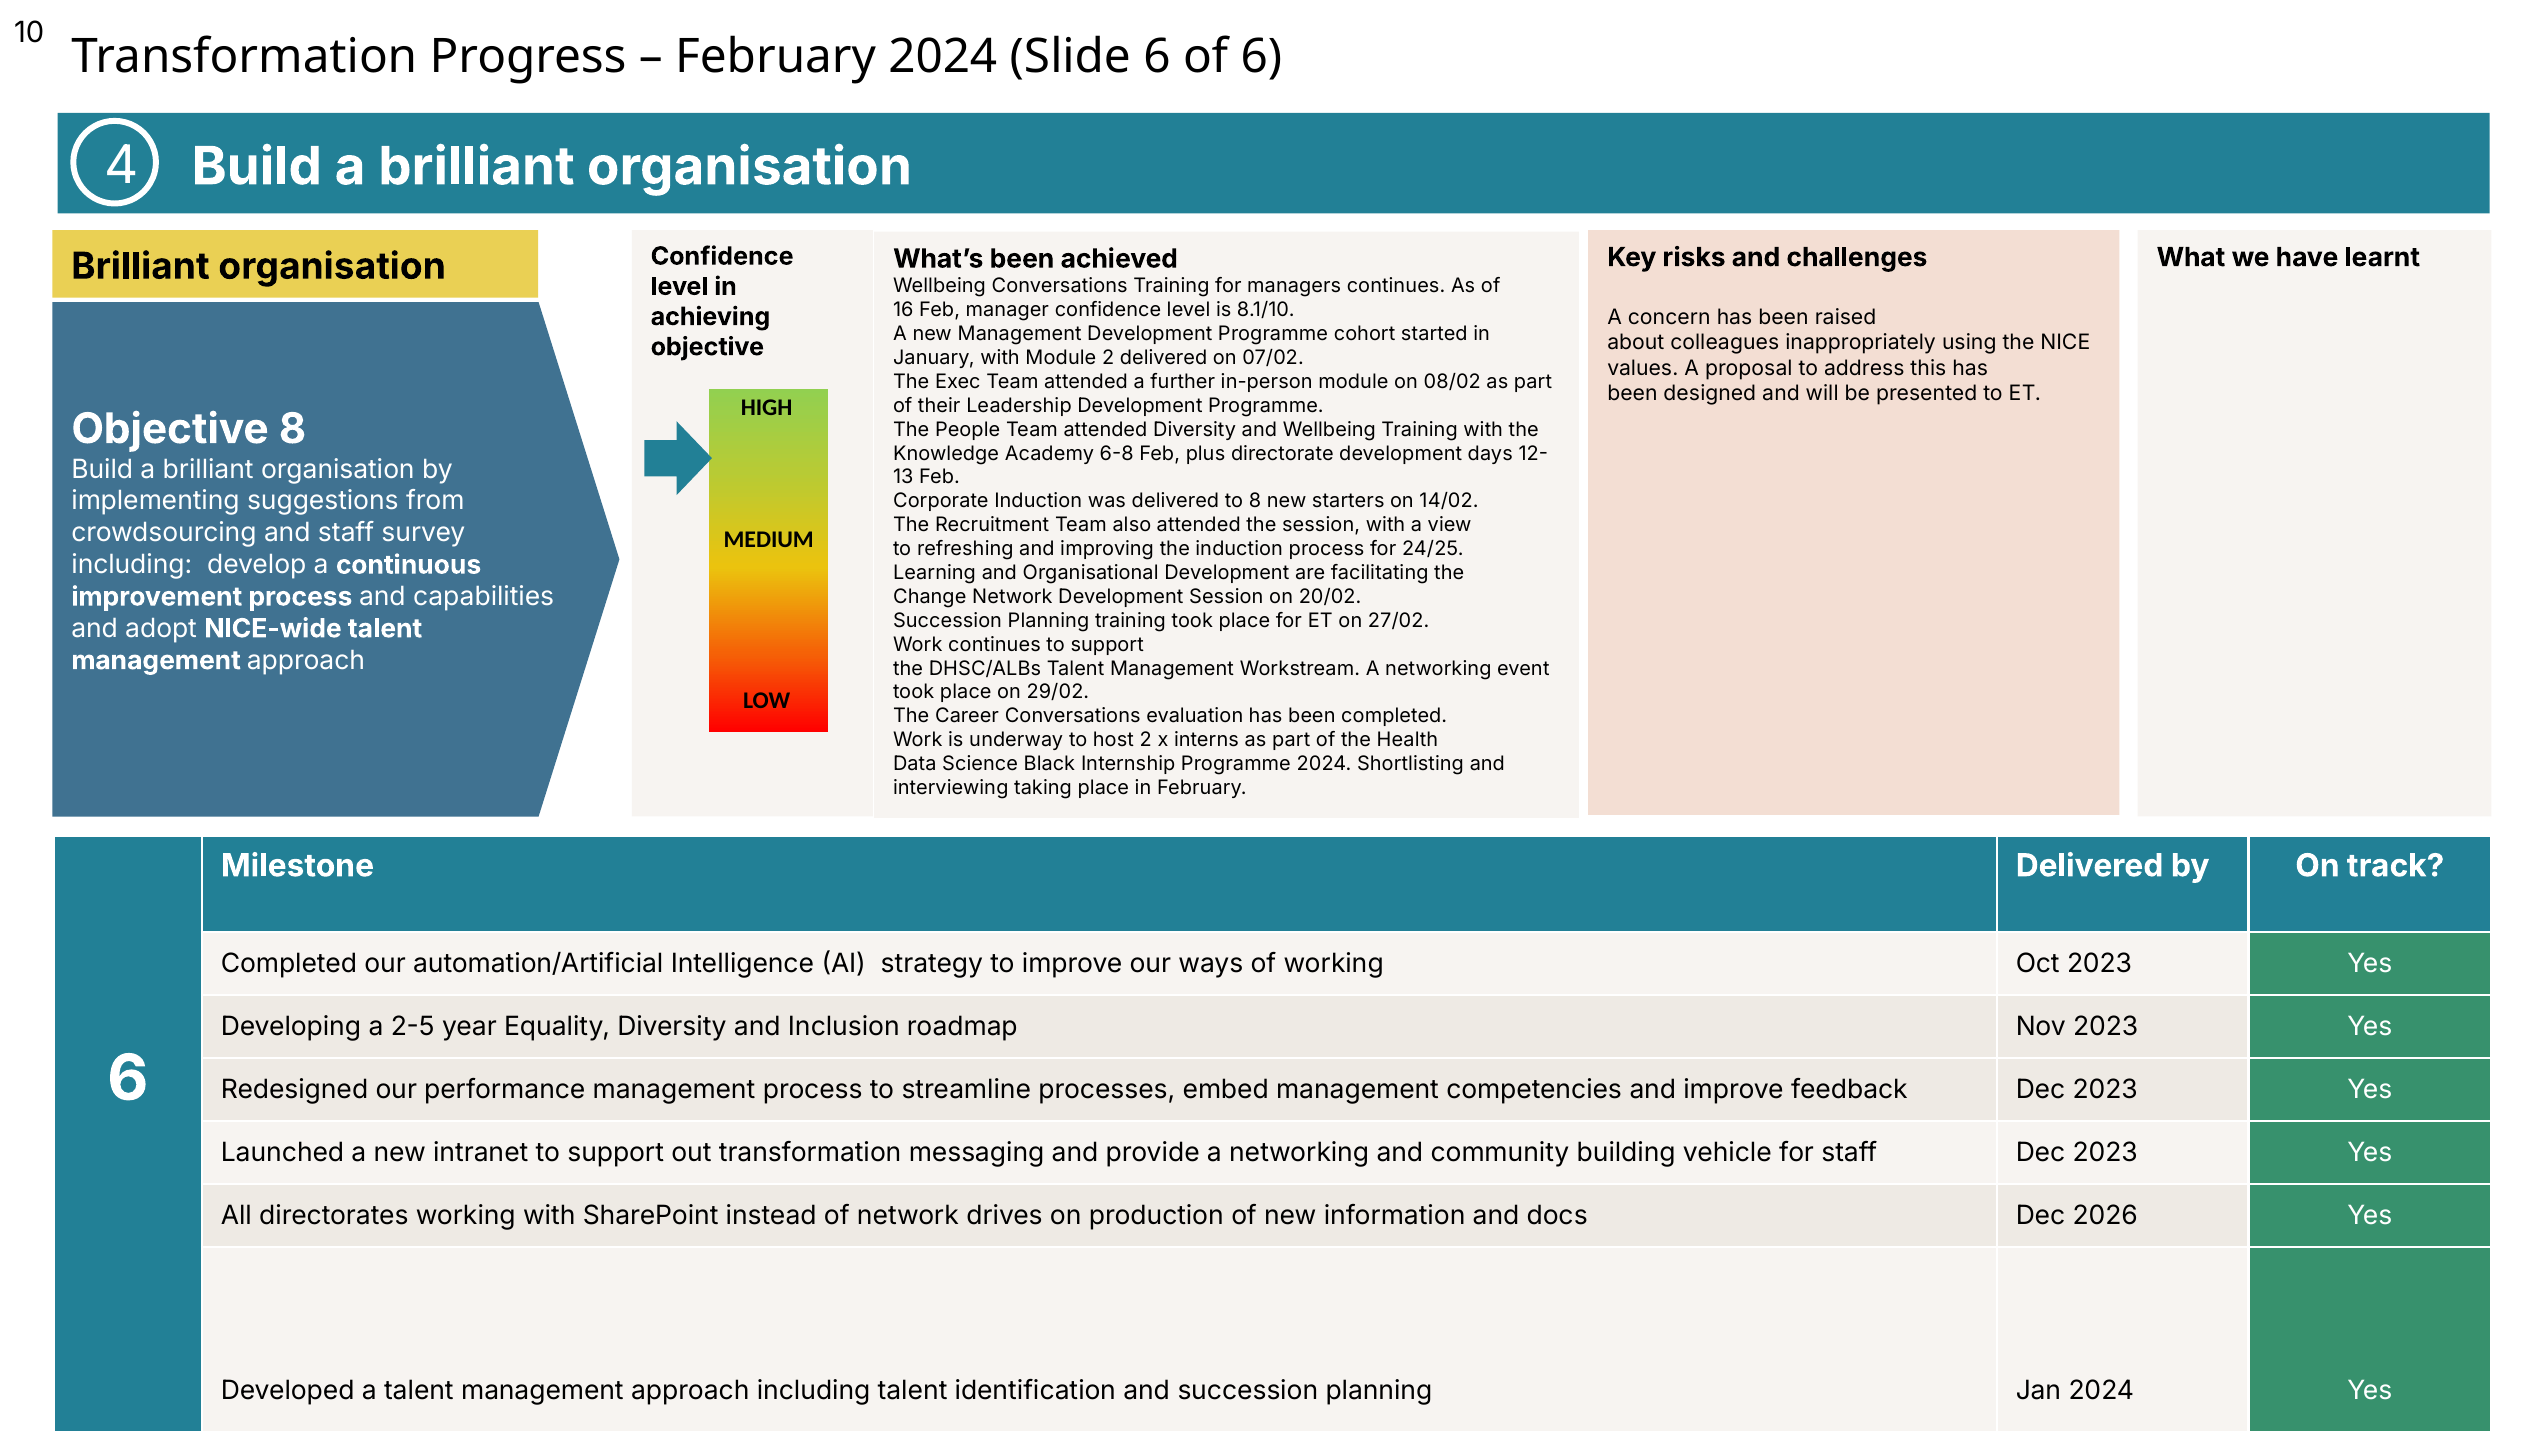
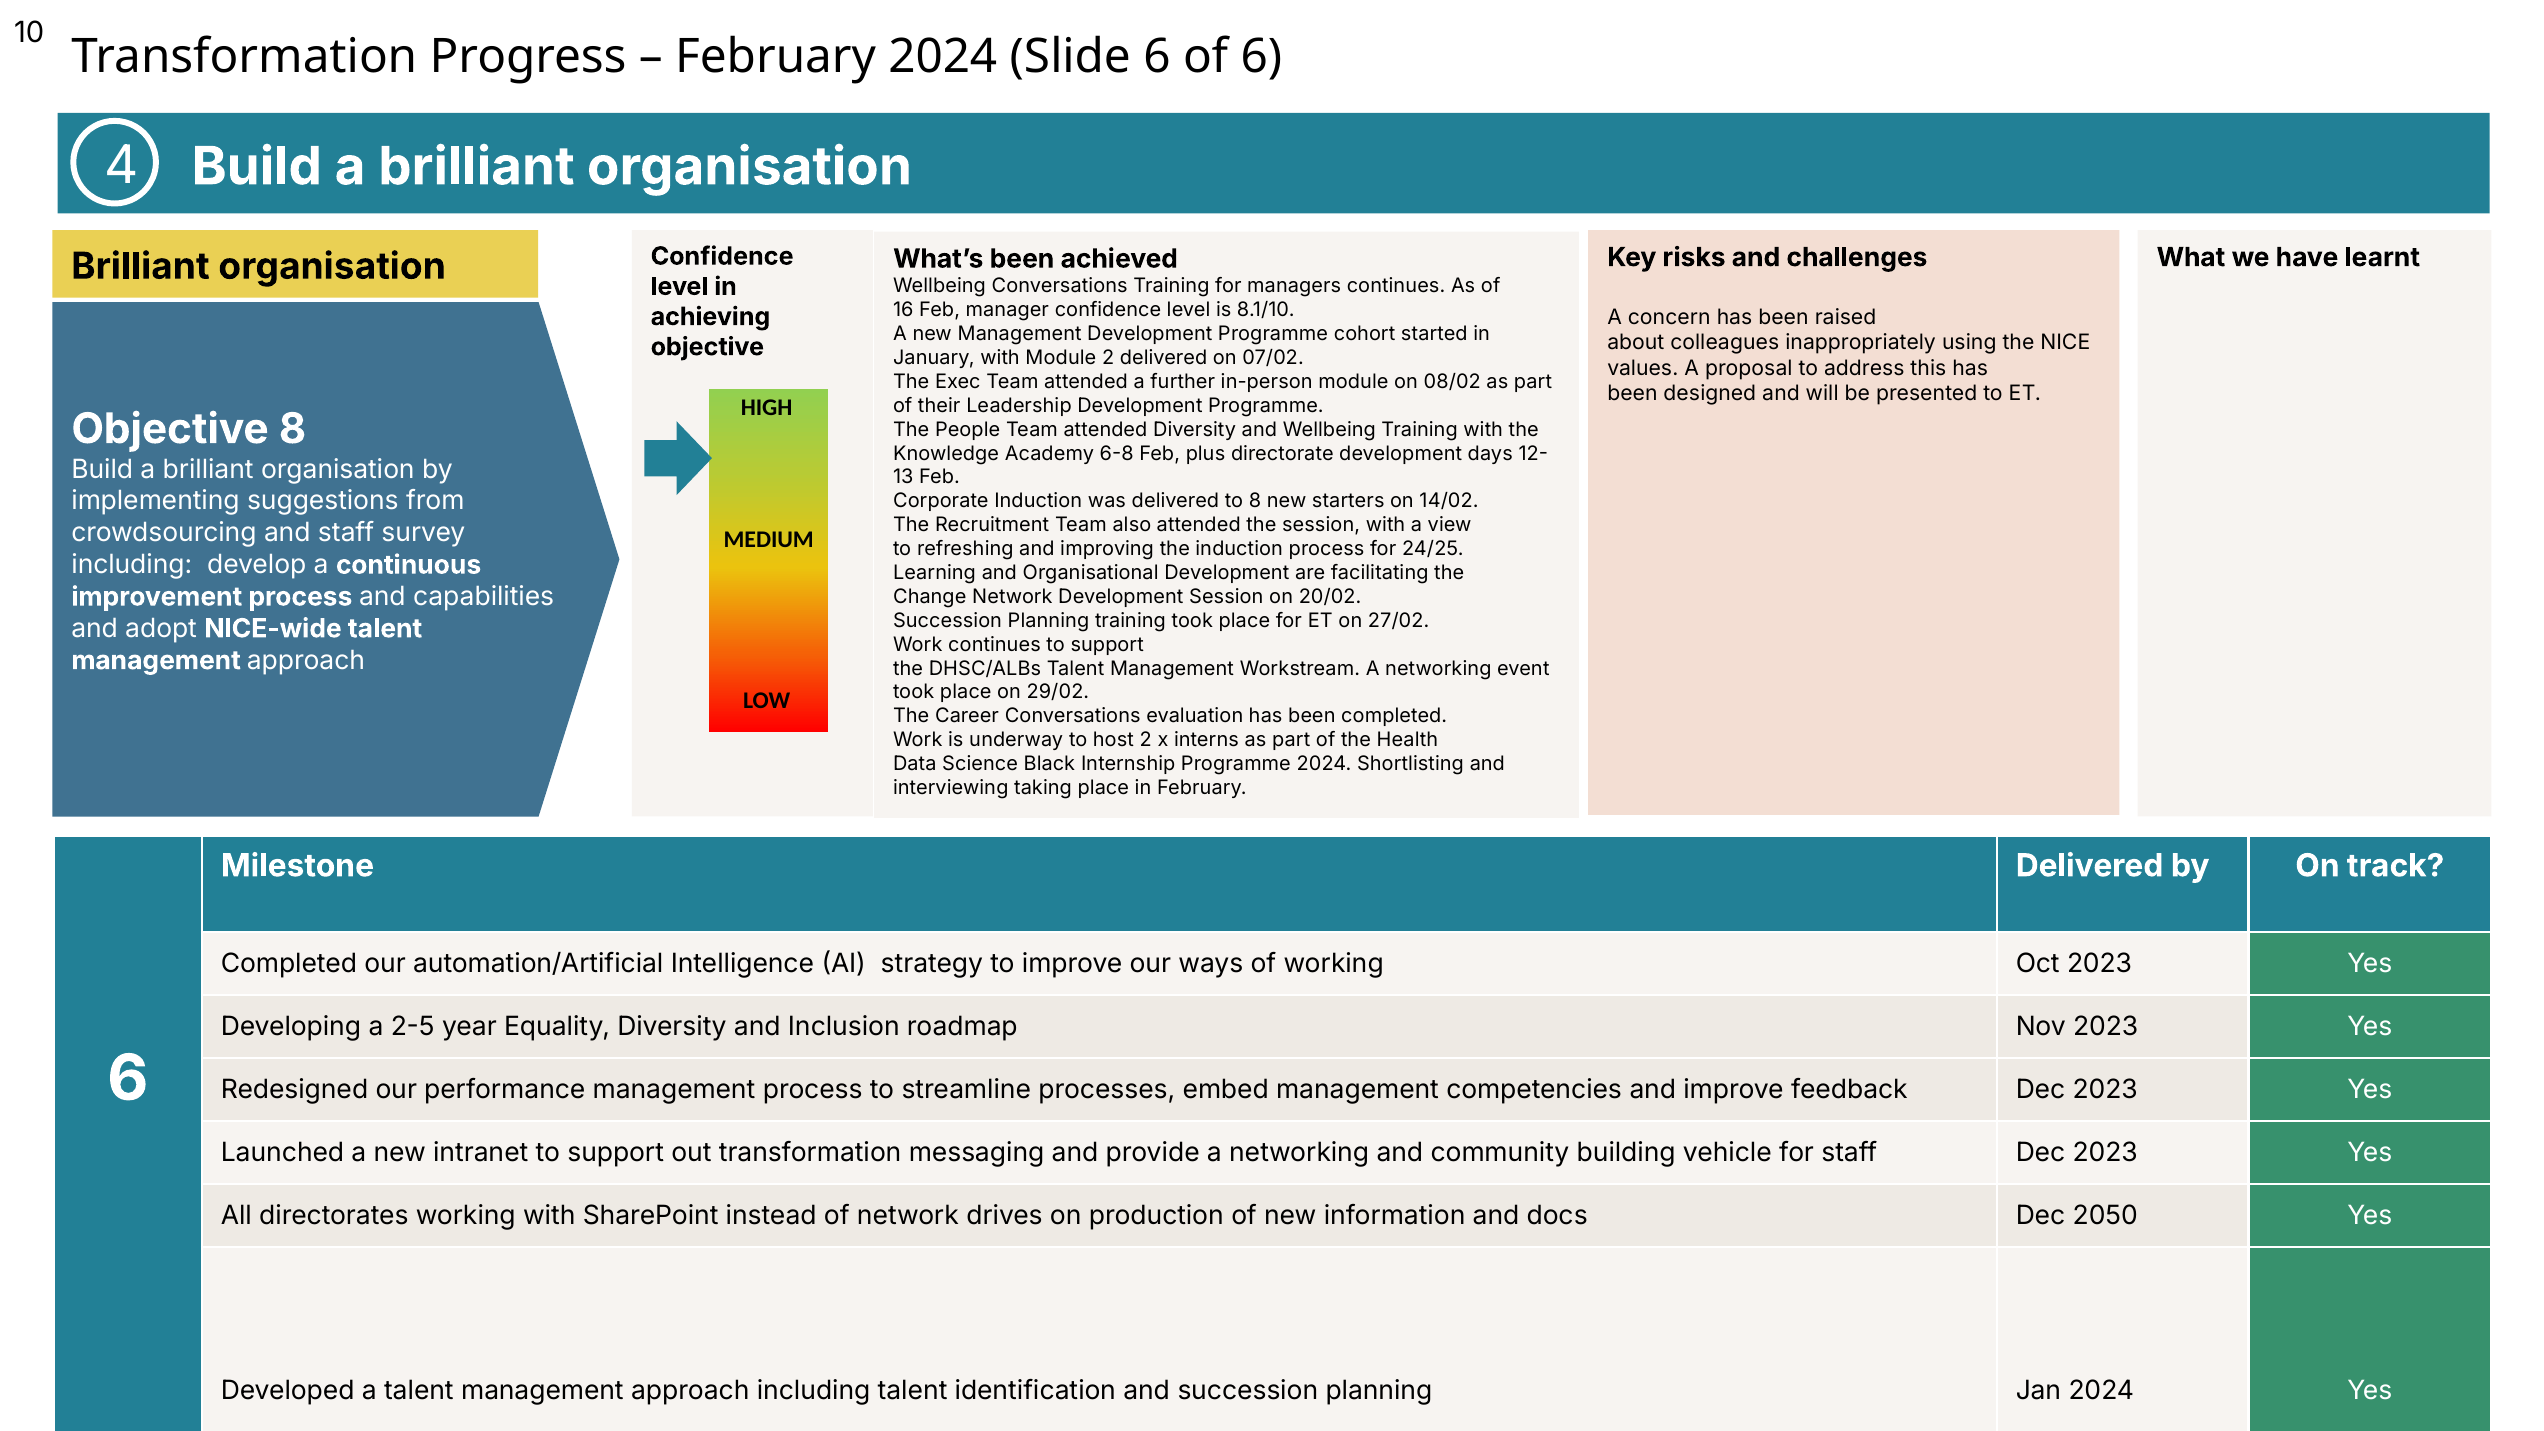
2026: 2026 -> 2050 (2105, 1216)
